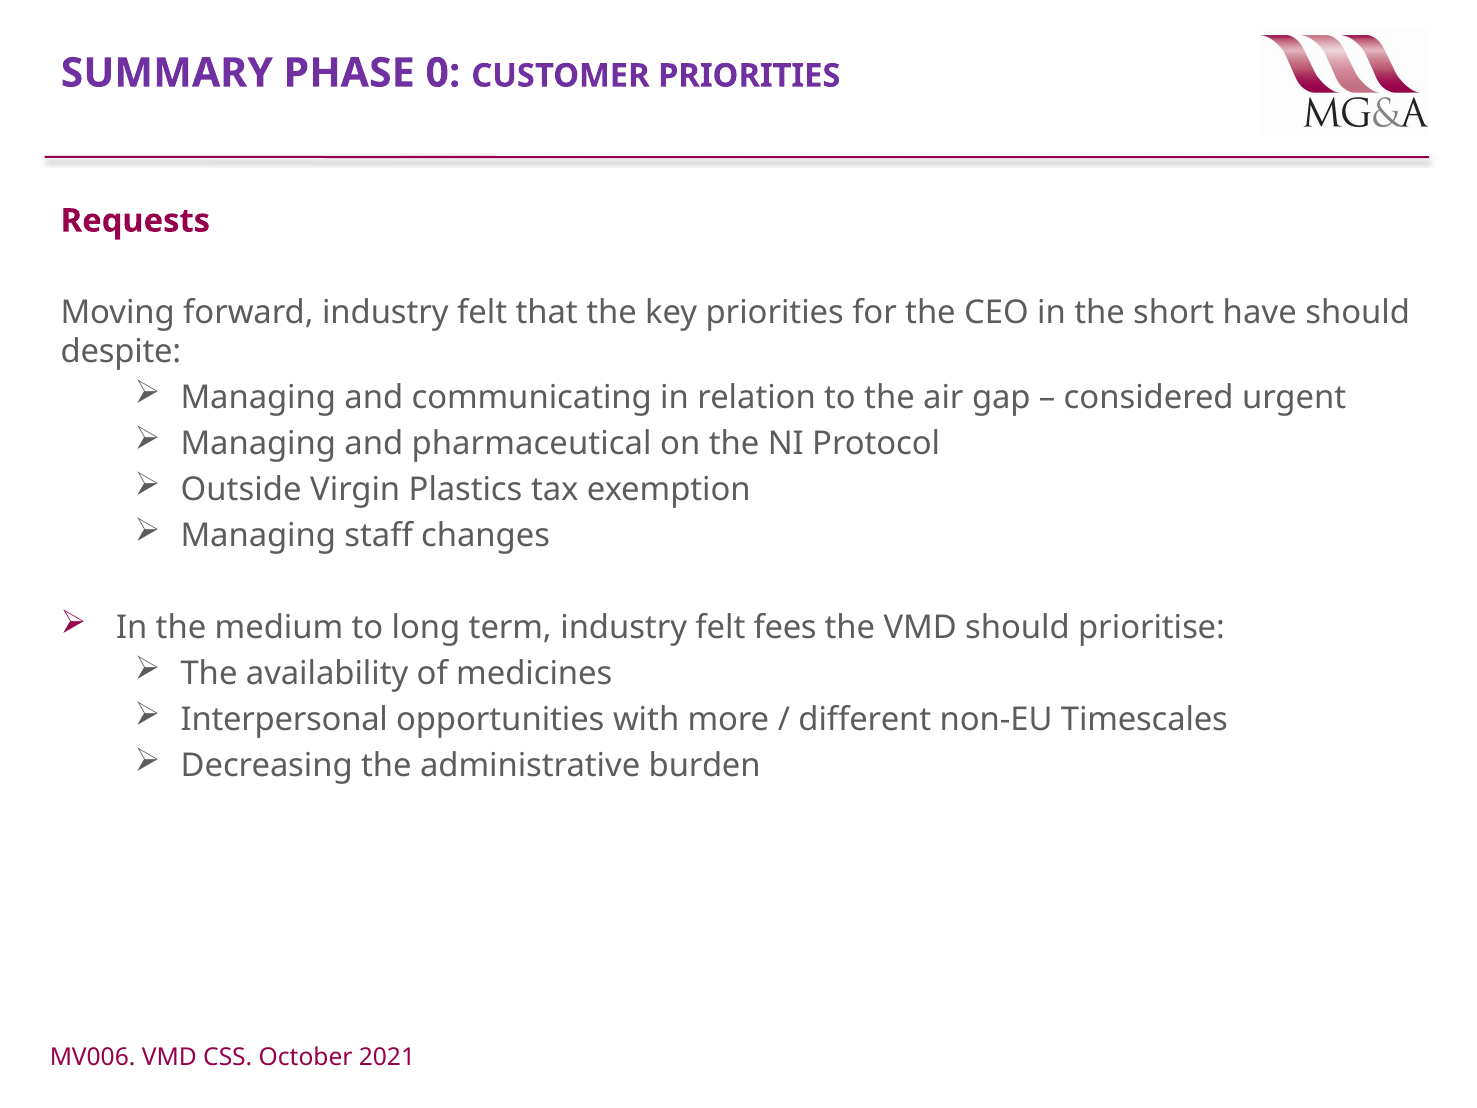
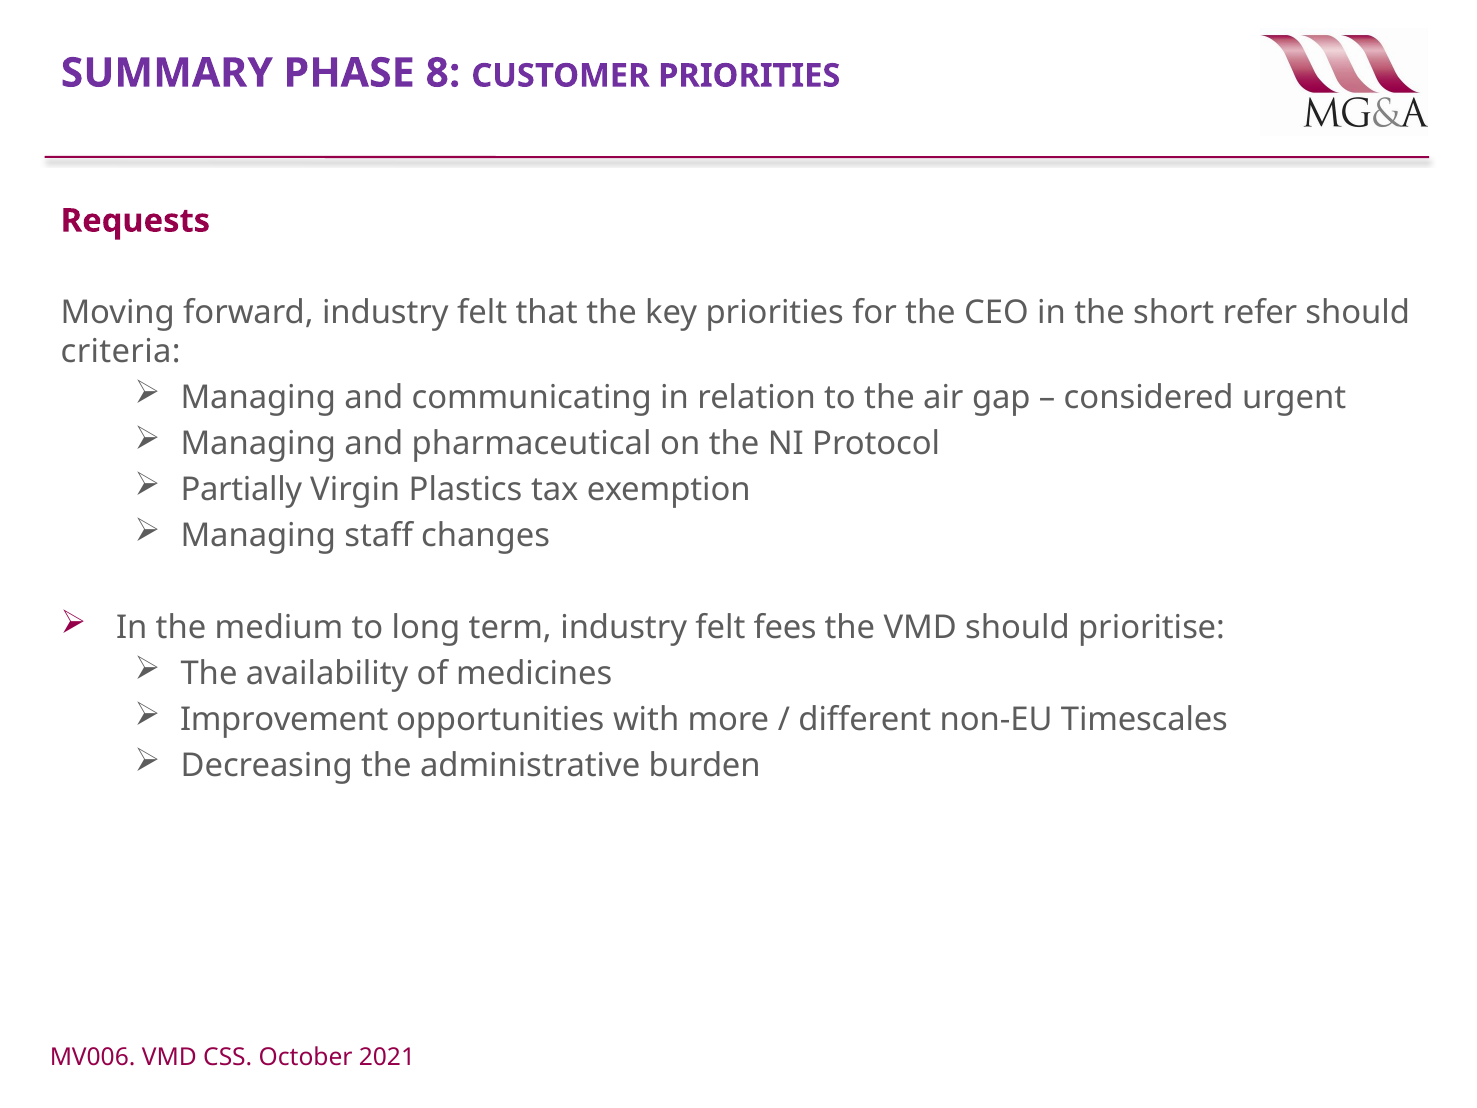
0: 0 -> 8 (443, 73)
have: have -> refer (1260, 313)
despite: despite -> criteria (121, 352)
Outside: Outside -> Partially (241, 490)
Interpersonal: Interpersonal -> Improvement (284, 720)
